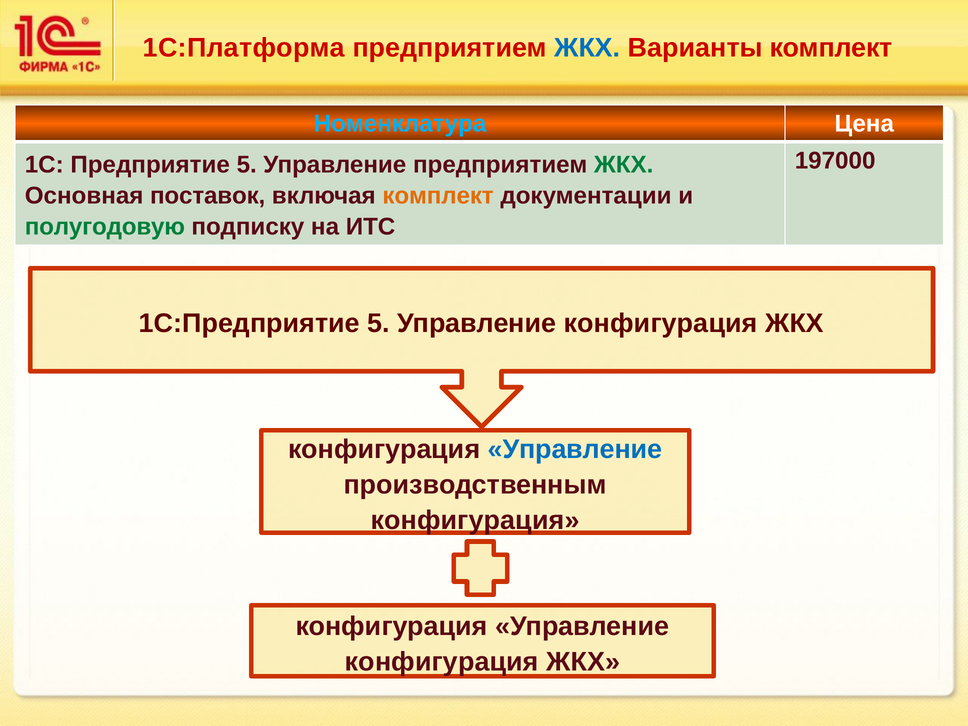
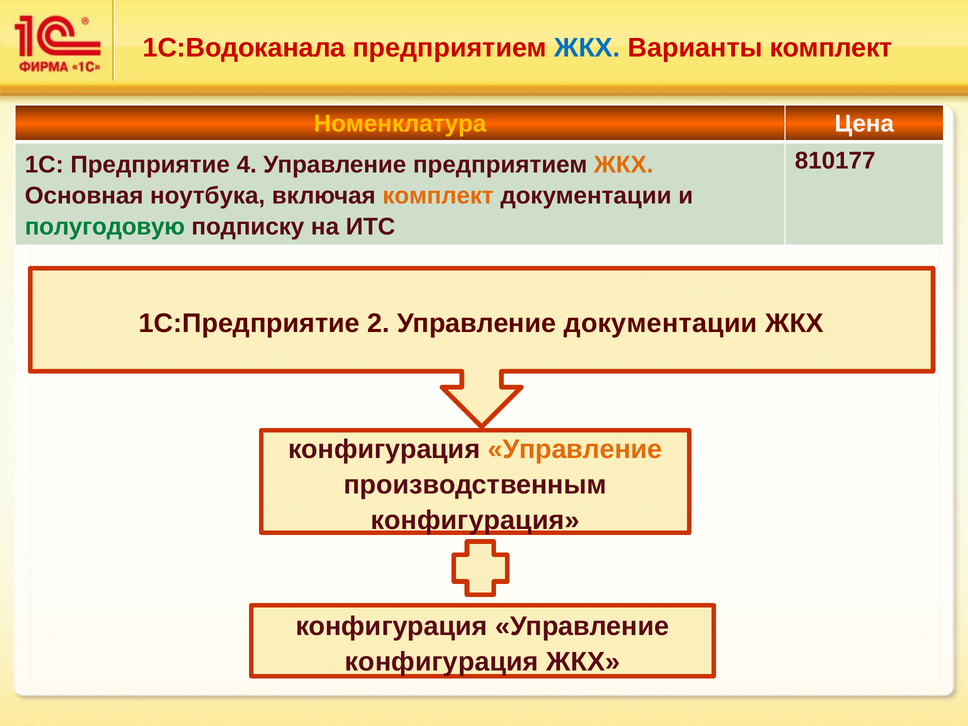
1С:Платформа: 1С:Платформа -> 1С:Водоканала (244, 48)
Номенклатура colour: light blue -> yellow (400, 124)
197000: 197000 -> 810177 (835, 161)
Предприятие 5: 5 -> 4 (247, 165)
ЖКХ colour: green -> orange (624, 165)
поставок: поставок -> ноутбука (208, 196)
1С:Предприятие 5: 5 -> 2 (378, 323)
конфигурация: конфигурация -> документации (661, 323)
Управление colour: blue -> orange (575, 450)
